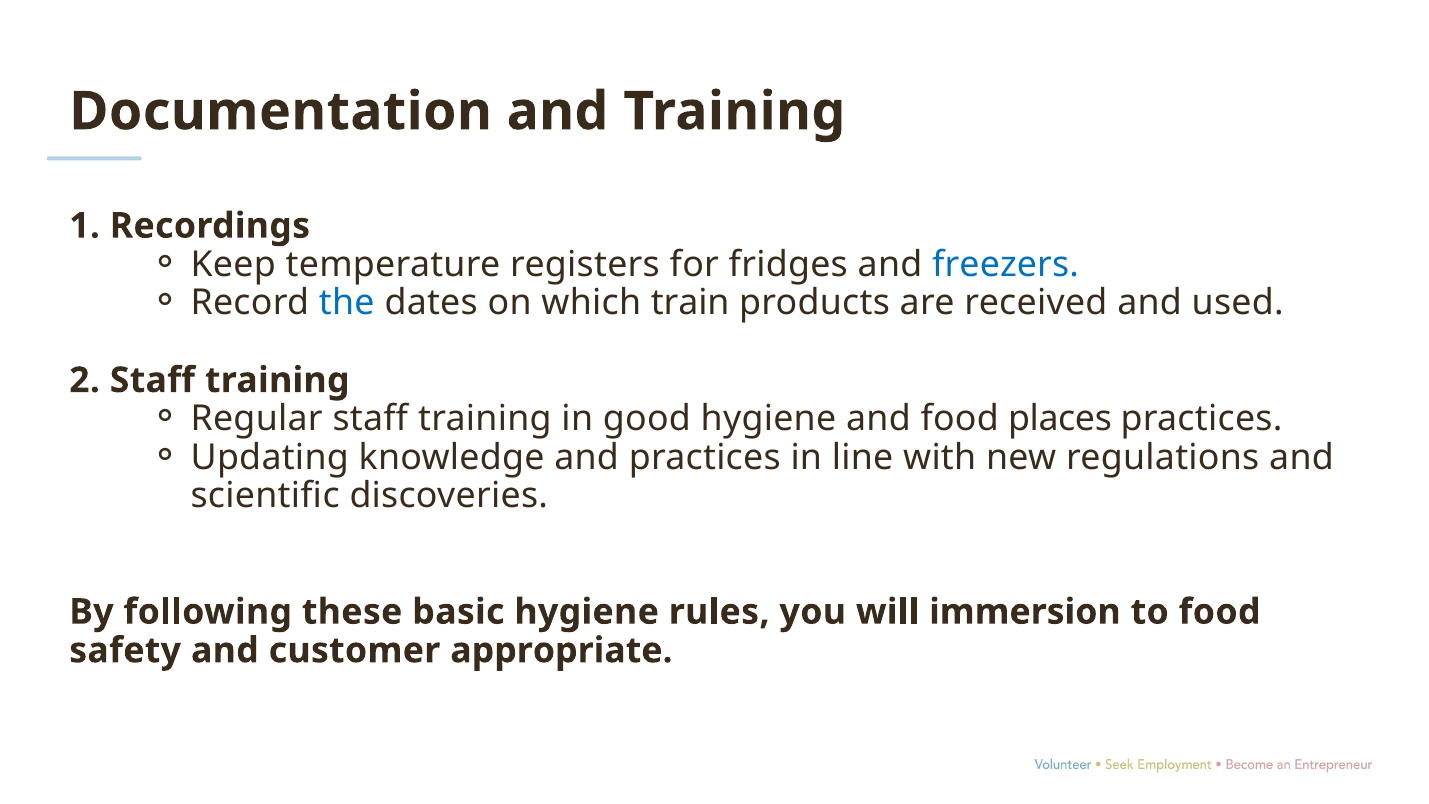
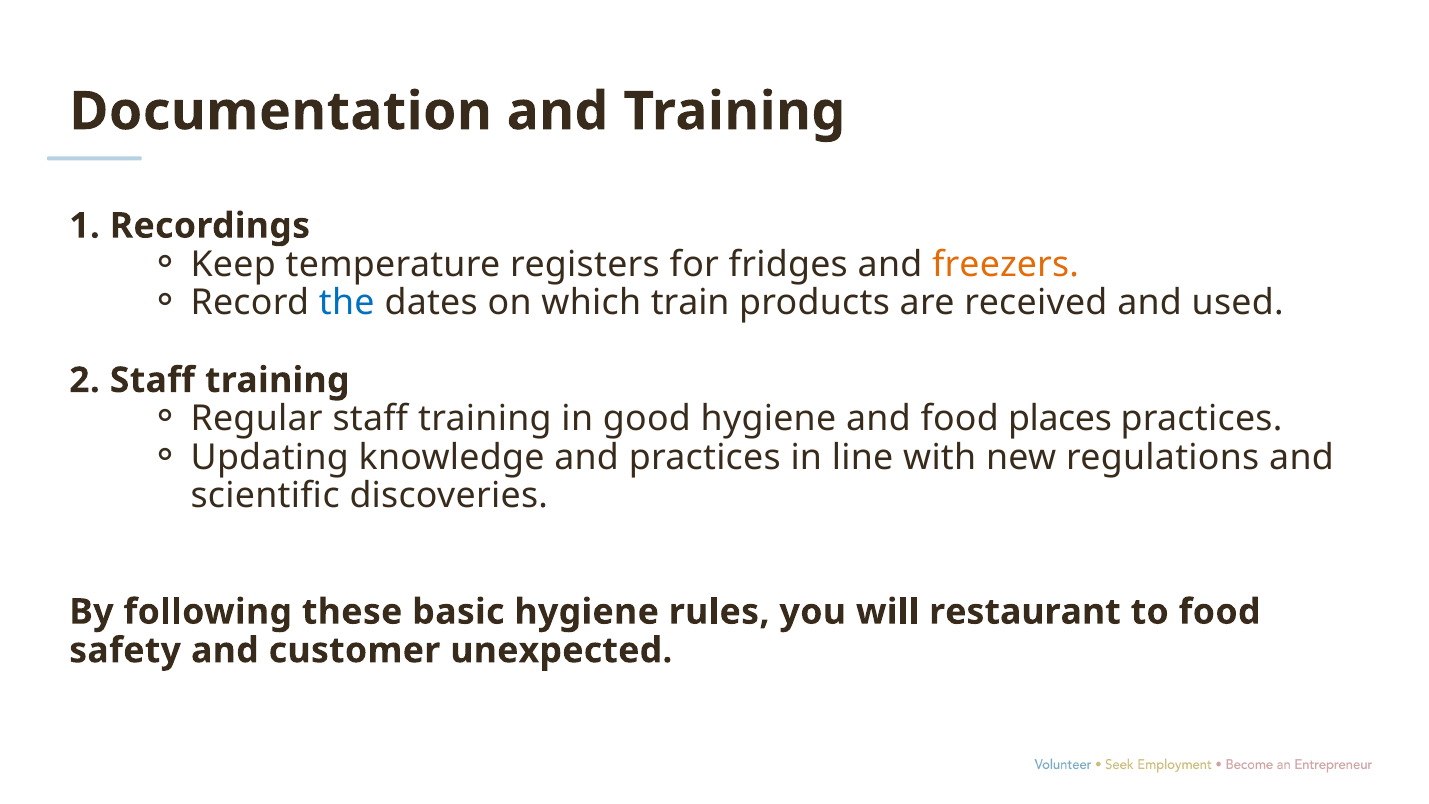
freezers colour: blue -> orange (1006, 264)
immersion: immersion -> restaurant (1025, 612)
appropriate: appropriate -> unexpected (561, 650)
